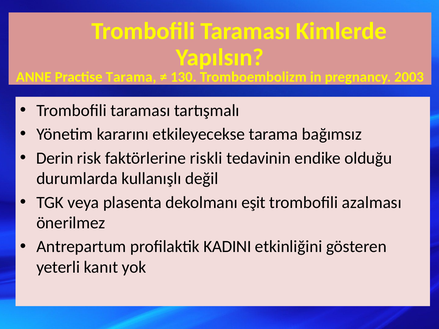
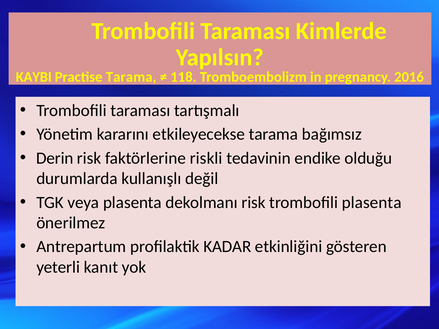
ANNE: ANNE -> KAYBI (34, 77)
130: 130 -> 118 (183, 77)
2003: 2003 -> 2016 (409, 77)
dekolmanı eşit: eşit -> risk (254, 203)
trombofili azalması: azalması -> plasenta (372, 203)
KADINI: KADINI -> KADAR (227, 247)
